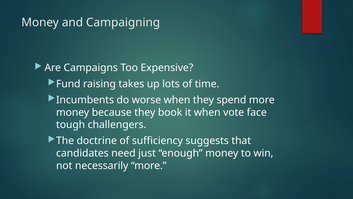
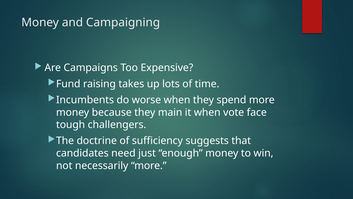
book: book -> main (170, 112)
